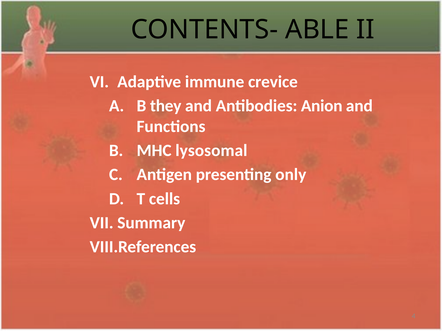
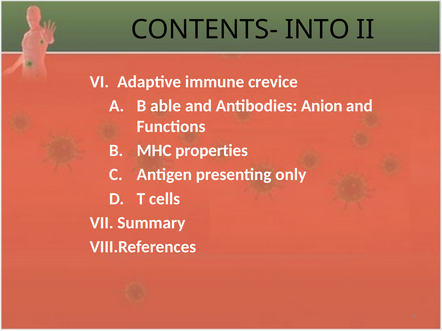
ABLE: ABLE -> INTO (317, 30)
they: they -> able (166, 106)
lysosomal: lysosomal -> properties (212, 151)
